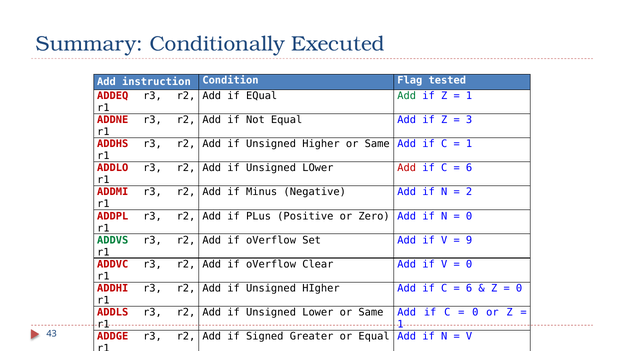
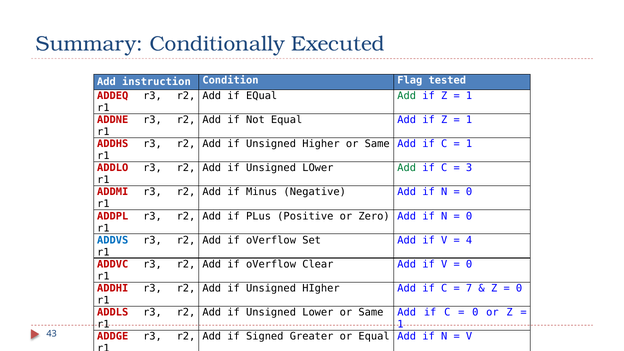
3: 3 -> 1 (469, 120)
Add colour: red -> green (407, 168)
6: 6 -> 3 (469, 168)
2: 2 -> 0 (469, 192)
ADDVS colour: green -> blue (113, 240)
9: 9 -> 4 (469, 240)
6: 6 -> 7 (469, 288)
